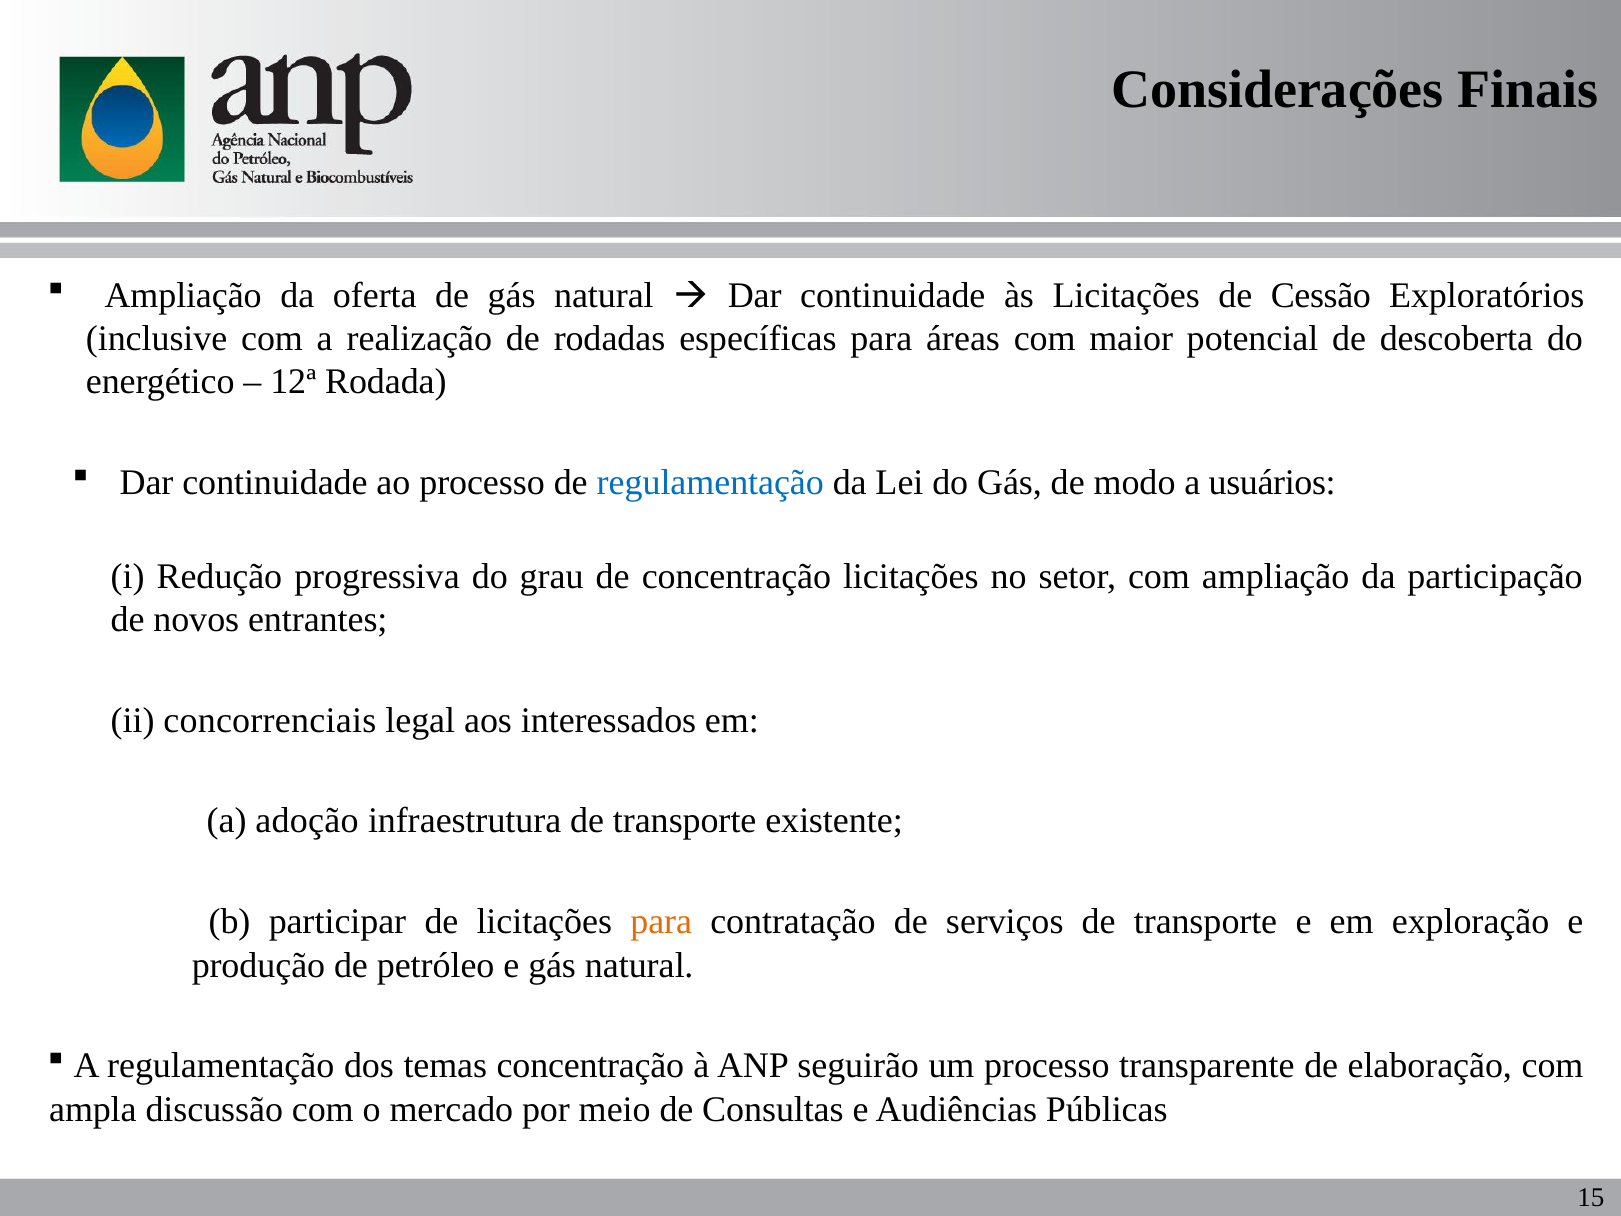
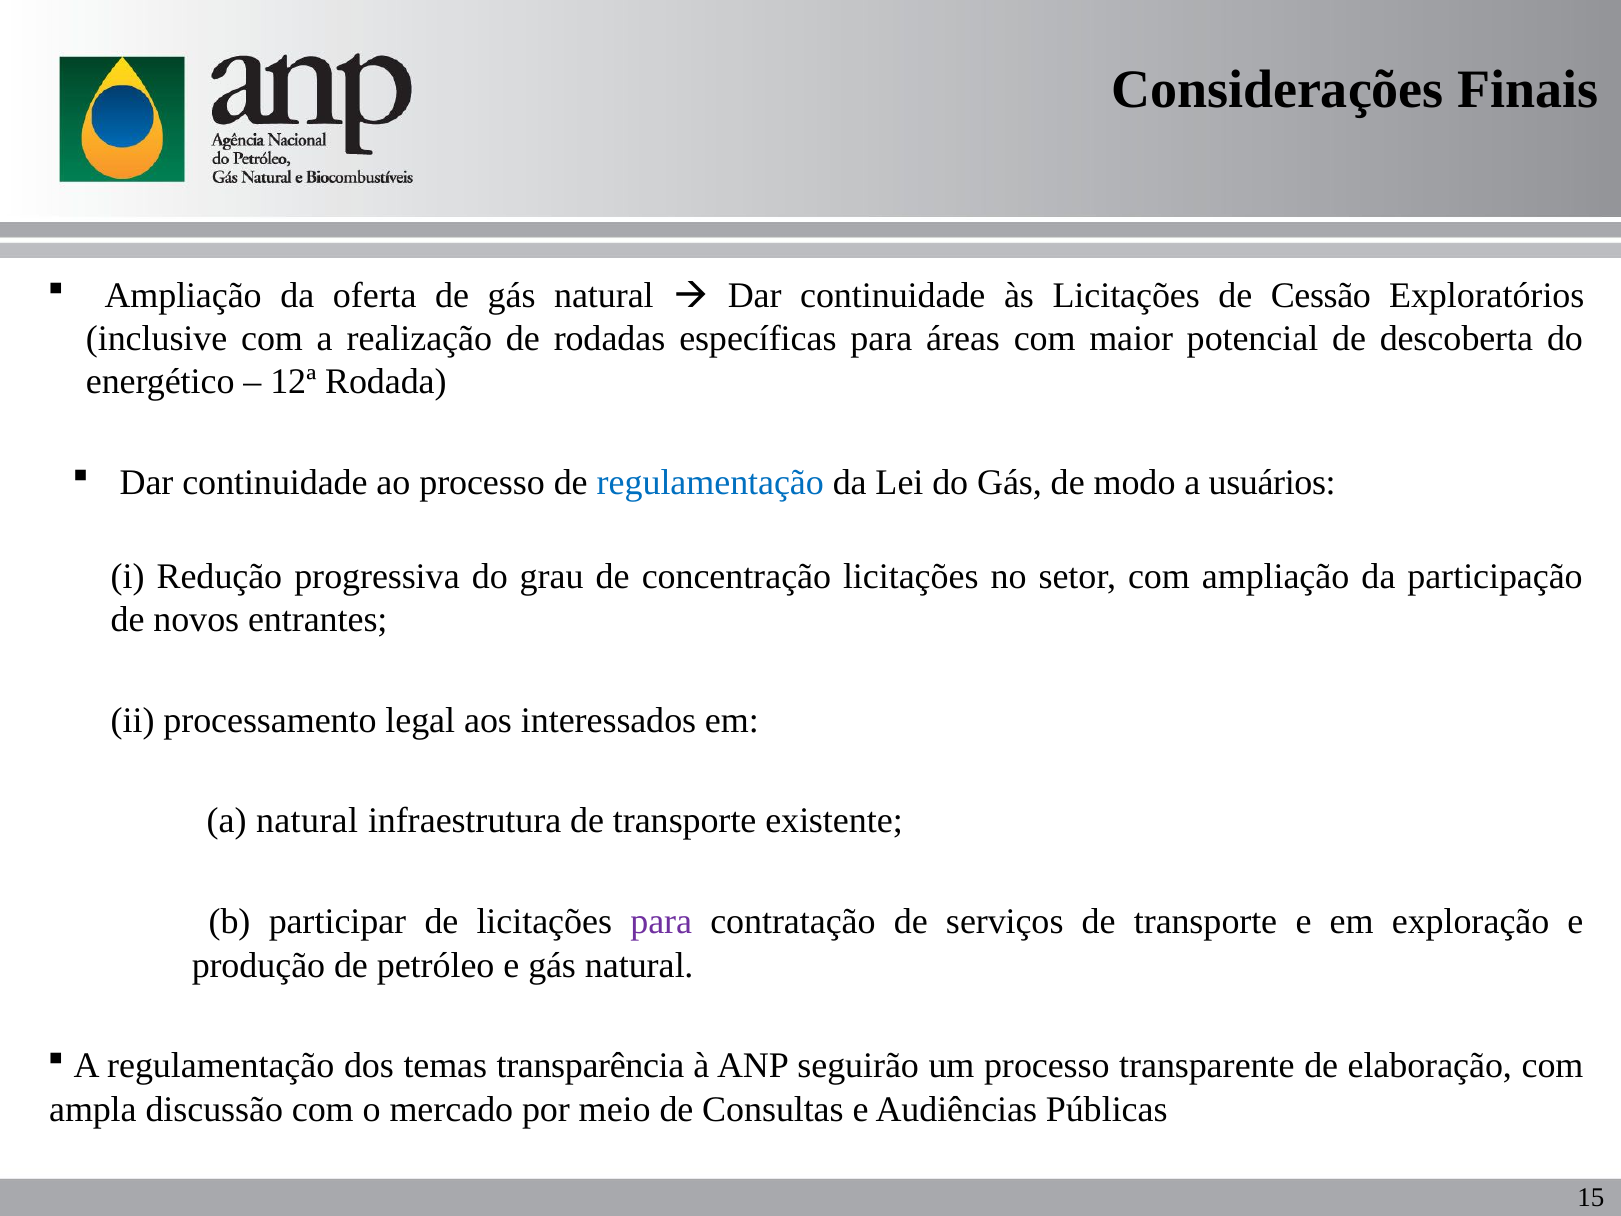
concorrenciais: concorrenciais -> processamento (270, 720)
a adoção: adoção -> natural (307, 821)
para colour: orange -> purple (661, 922)
temas concentração: concentração -> transparência (590, 1066)
